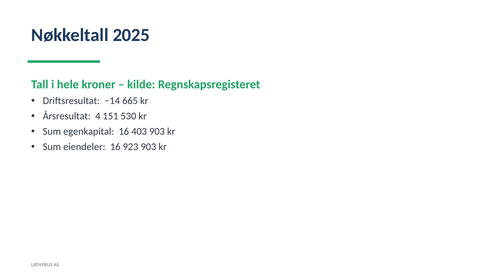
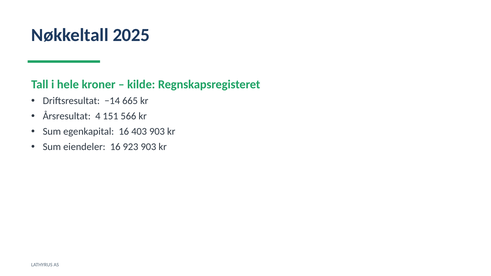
530: 530 -> 566 (128, 116)
